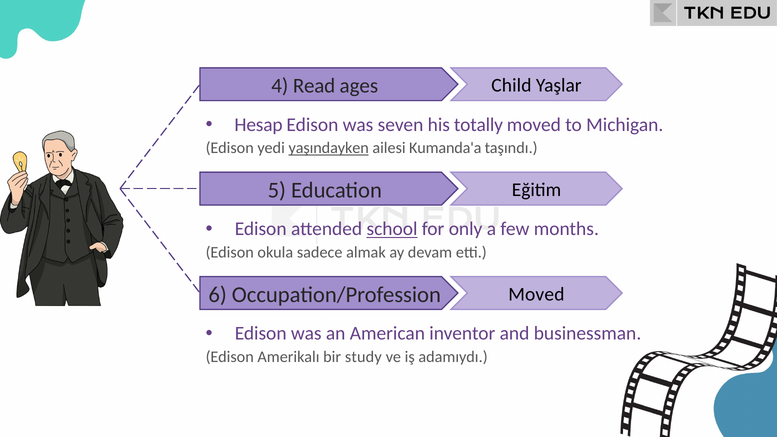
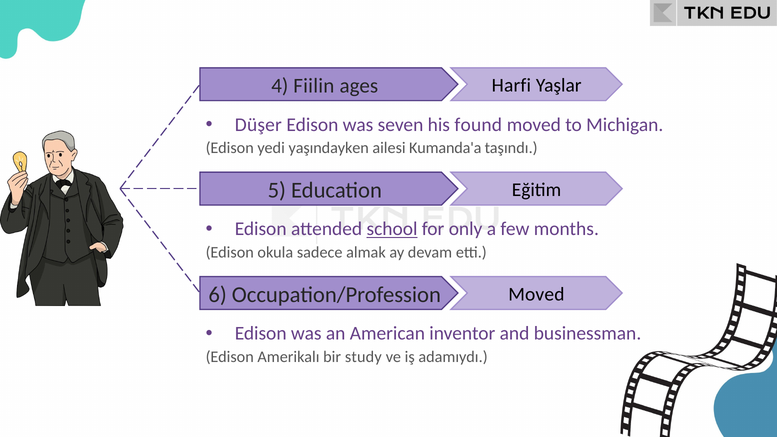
Read: Read -> Fiilin (314, 86)
Child: Child -> Harfi (511, 86)
Hesap: Hesap -> Düşer (258, 125)
totally: totally -> found (478, 125)
yaşındayken underline: present -> none (329, 148)
